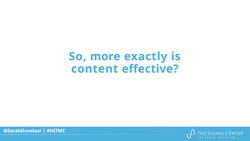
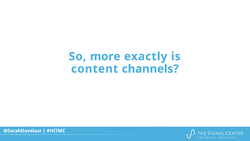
effective: effective -> channels (150, 69)
